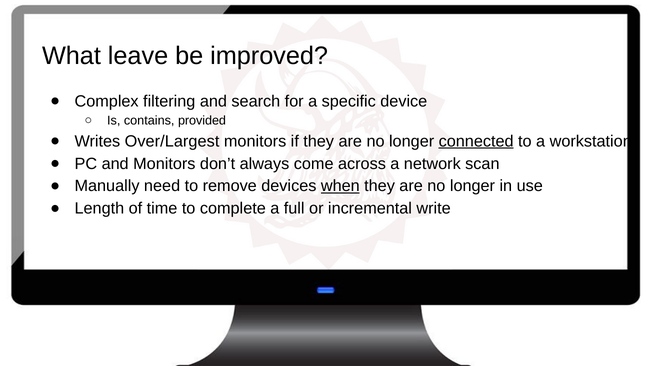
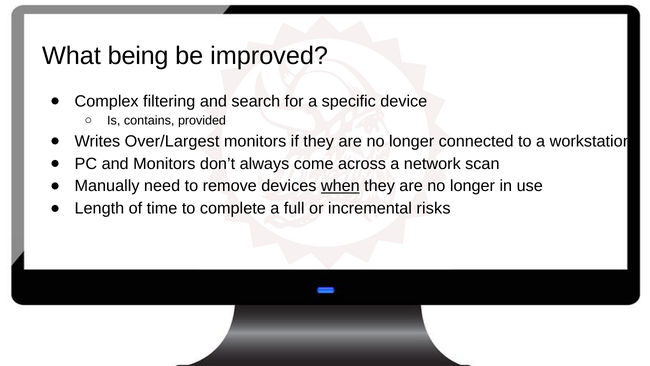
leave: leave -> being (138, 56)
connected underline: present -> none (476, 141)
write: write -> risks (433, 208)
